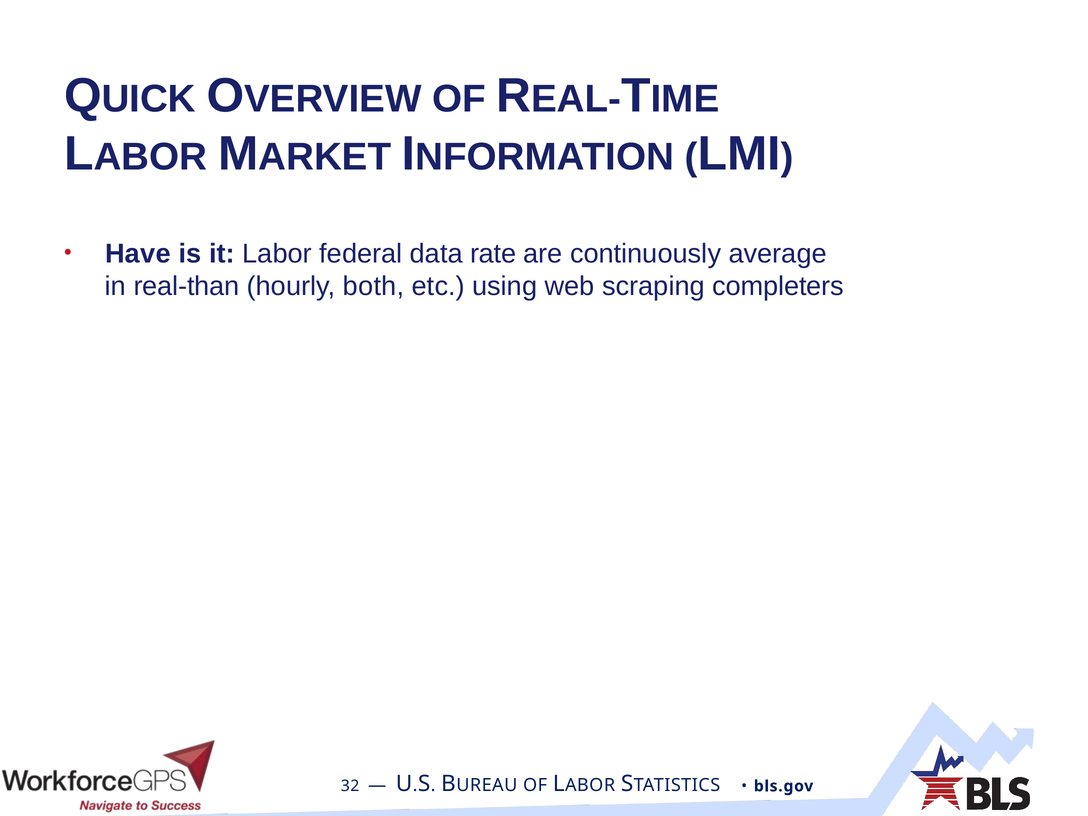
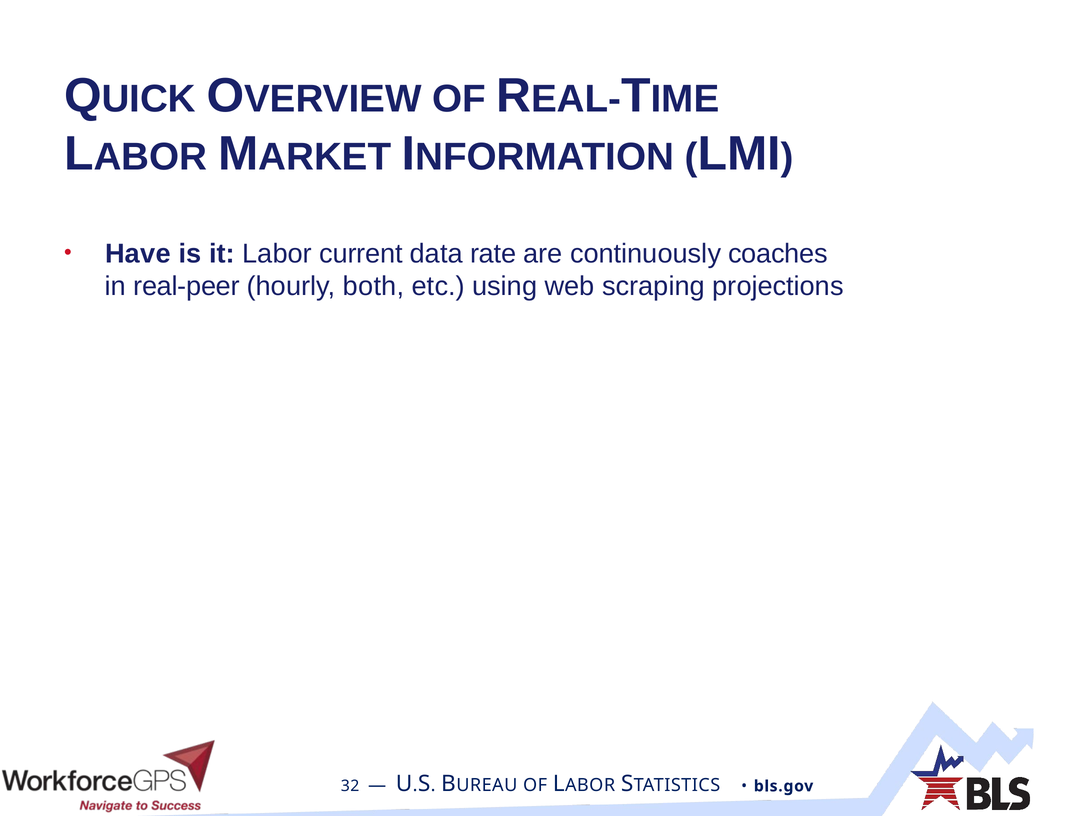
federal: federal -> current (361, 254)
average: average -> coaches (778, 254)
real-than: real-than -> real-peer (187, 286)
completers: completers -> projections (778, 286)
